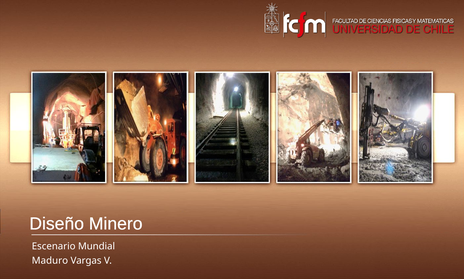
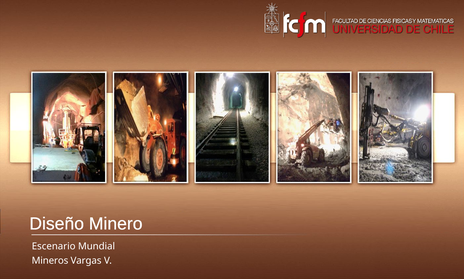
Maduro: Maduro -> Mineros (50, 261)
